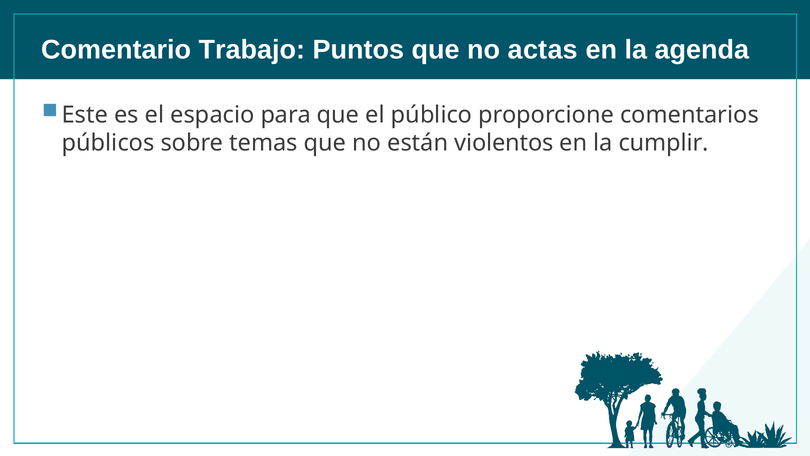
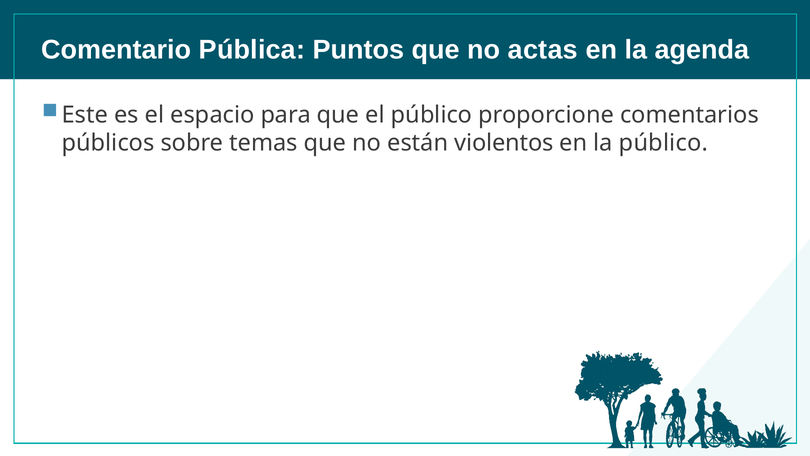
Trabajo: Trabajo -> Pública (252, 50)
la cumplir: cumplir -> público (664, 143)
